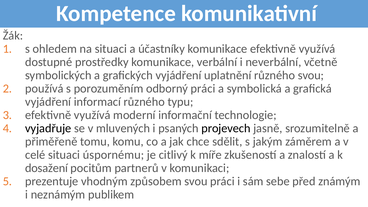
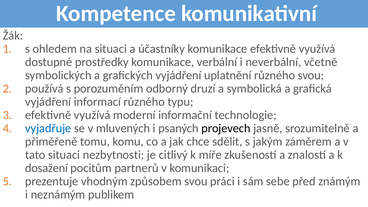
odborný práci: práci -> druzí (203, 89)
vyjadřuje colour: black -> blue (48, 128)
celé: celé -> tato (35, 155)
úspornému: úspornému -> nezbytnosti (114, 155)
